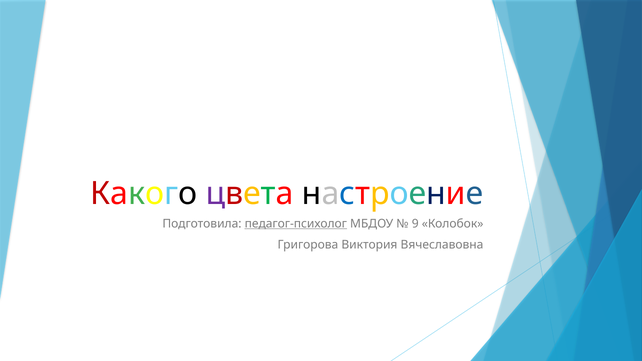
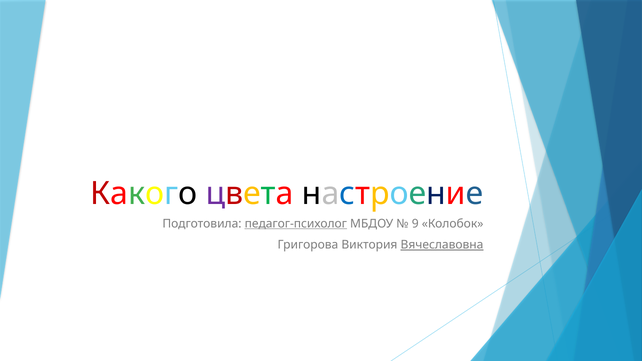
Вячеславовна underline: none -> present (442, 245)
